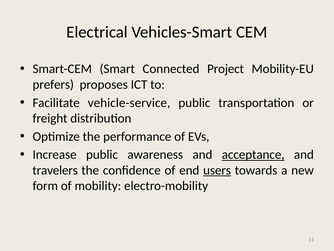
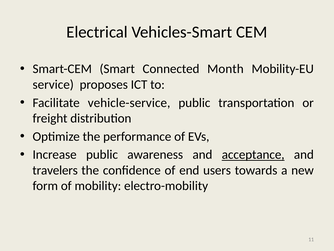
Project: Project -> Month (225, 69)
prefers: prefers -> service (53, 84)
users underline: present -> none (217, 170)
